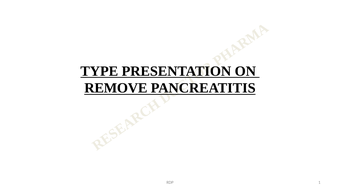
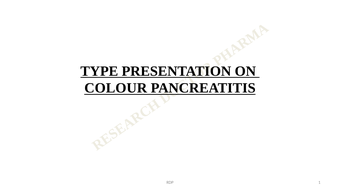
REMOVE: REMOVE -> COLOUR (116, 88)
